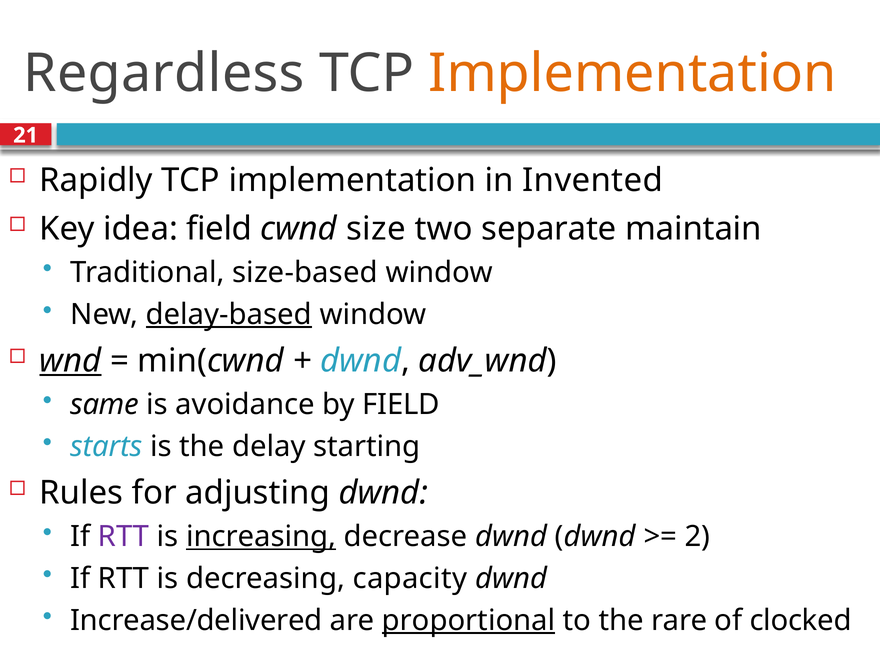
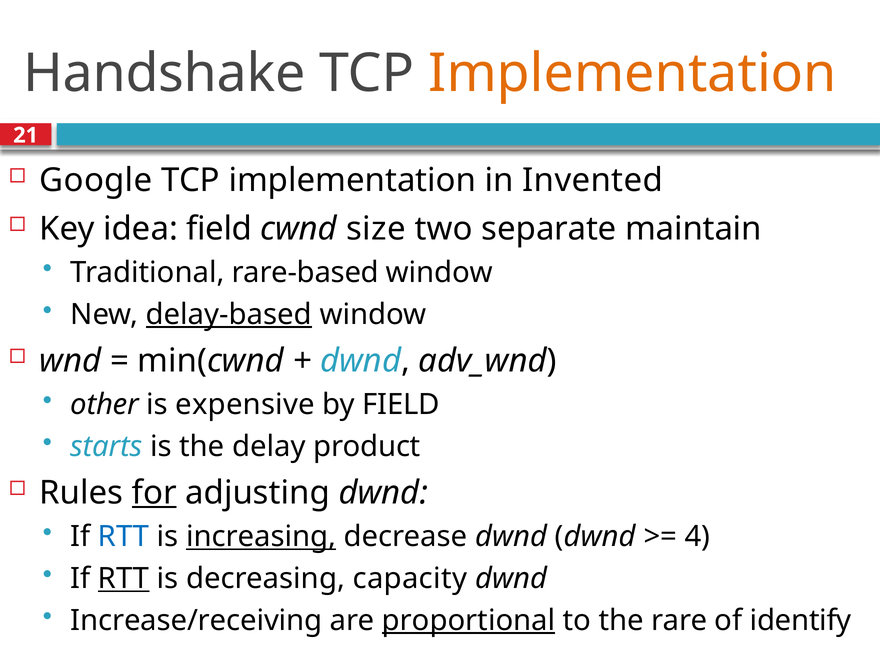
Regardless: Regardless -> Handshake (164, 73)
Rapidly: Rapidly -> Google (96, 180)
size-based: size-based -> rare-based (305, 273)
wnd underline: present -> none (70, 361)
same: same -> other (105, 405)
avoidance: avoidance -> expensive (245, 405)
starting: starting -> product (367, 446)
for underline: none -> present (154, 493)
RTT colour: purple -> blue (123, 537)
2: 2 -> 4 (697, 537)
RTT underline: none -> present (123, 579)
Increase/delivered: Increase/delivered -> Increase/receiving (196, 620)
clocked: clocked -> identify (801, 620)
